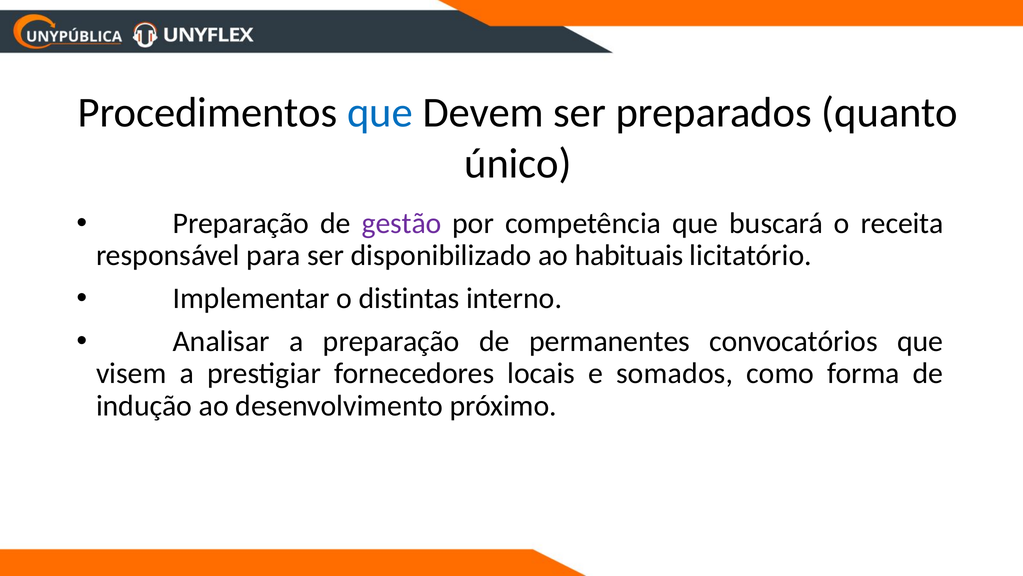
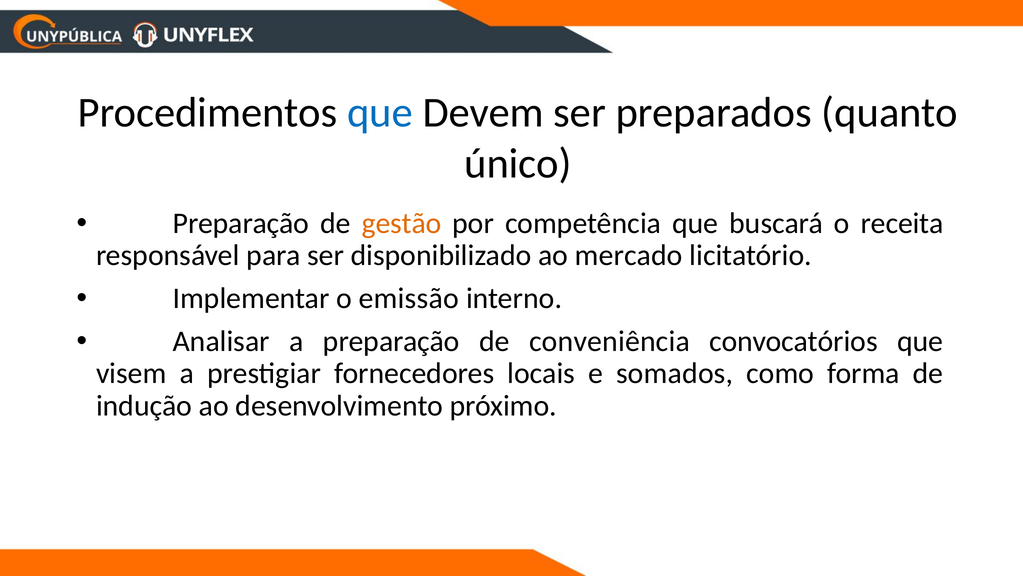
gestão colour: purple -> orange (402, 223)
habituais: habituais -> mercado (629, 255)
distintas: distintas -> emissão (409, 298)
permanentes: permanentes -> conveniência (610, 341)
